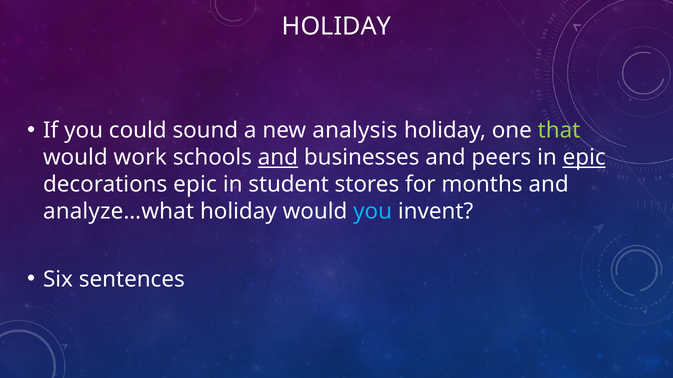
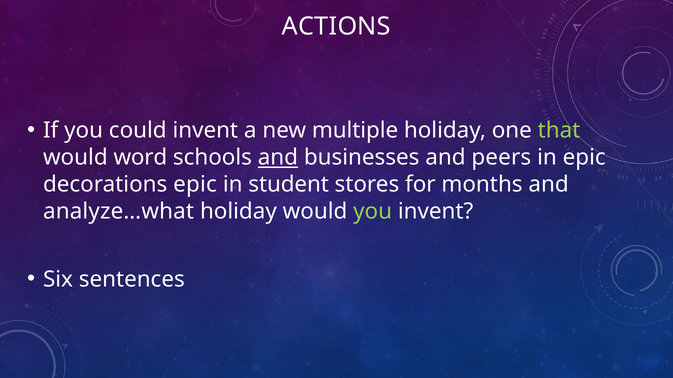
HOLIDAY: HOLIDAY -> ACTIONS (336, 27)
could sound: sound -> invent (205, 131)
analysis: analysis -> multiple (355, 131)
work: work -> word (140, 158)
epic underline: present -> none (584, 158)
you colour: light blue -> light green (373, 212)
